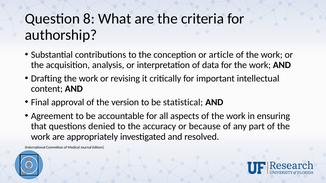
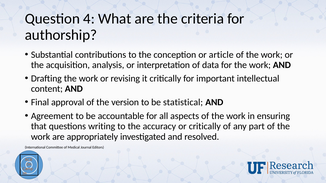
8: 8 -> 4 (89, 19)
denied: denied -> writing (102, 127)
or because: because -> critically (205, 127)
